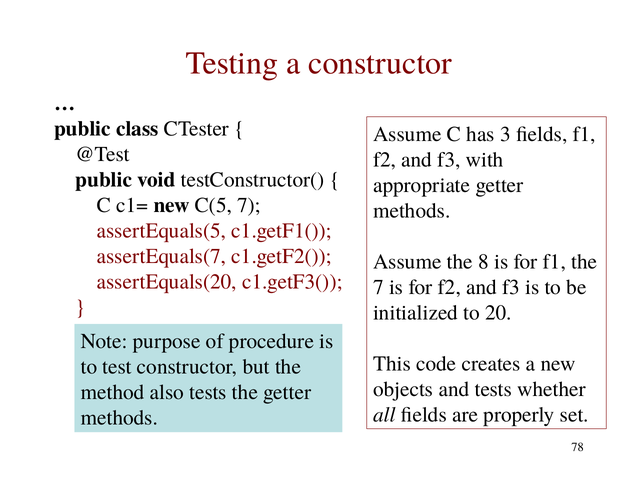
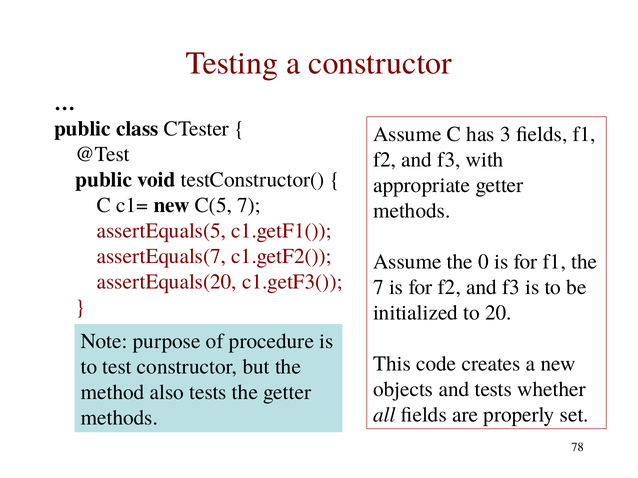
8: 8 -> 0 (484, 262)
